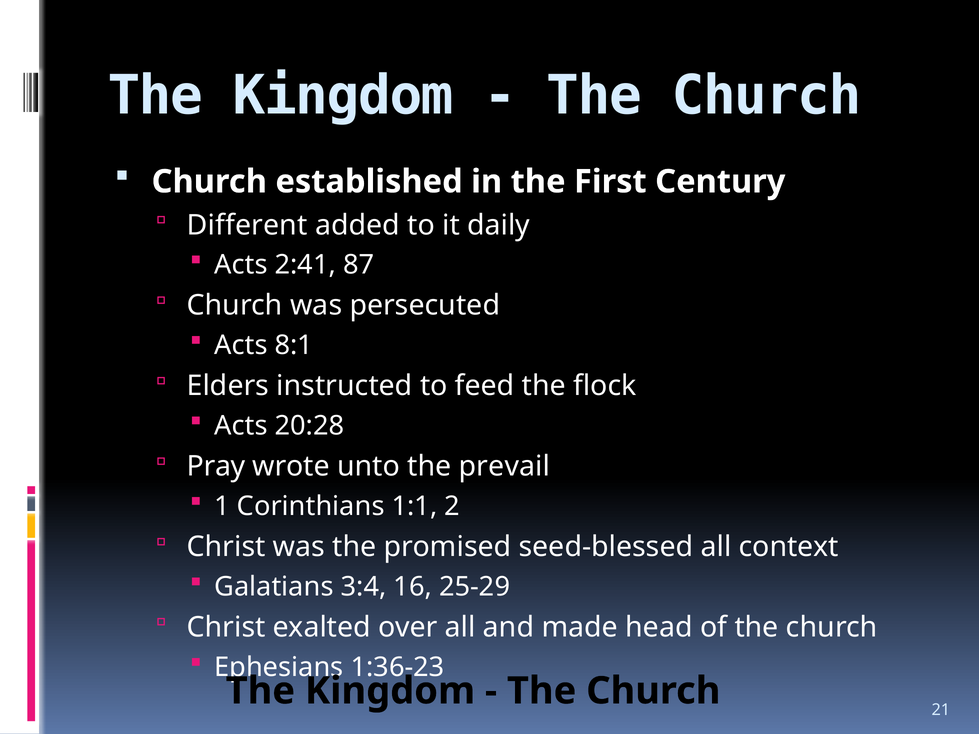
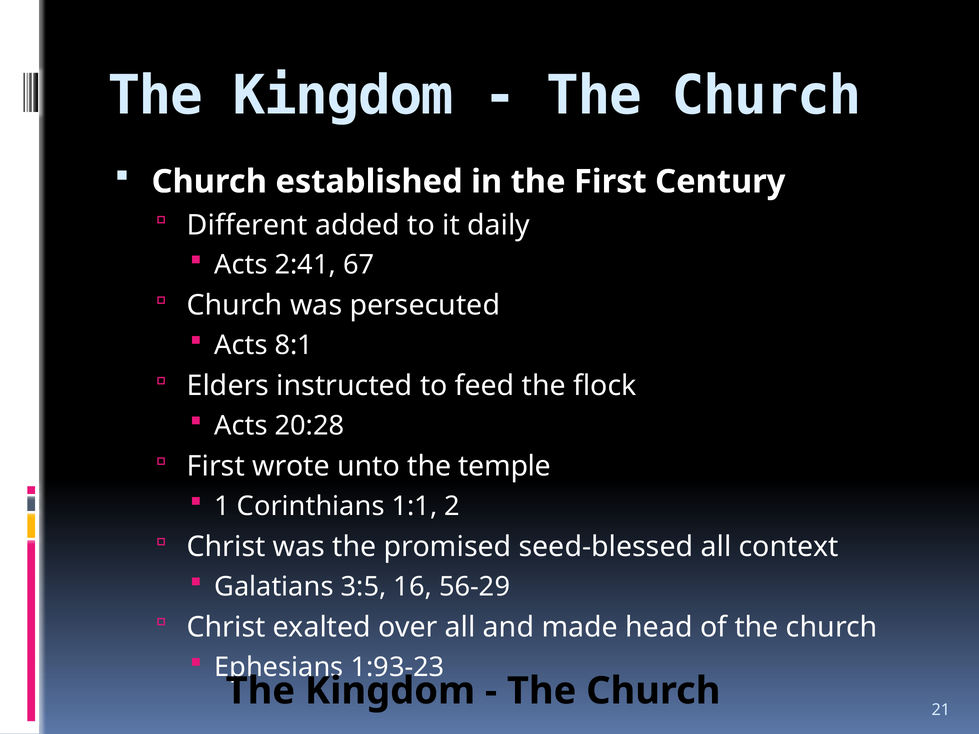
87: 87 -> 67 (359, 265)
Pray: Pray -> First (216, 467)
prevail: prevail -> temple (505, 467)
3:4: 3:4 -> 3:5 (364, 587)
25-29: 25-29 -> 56-29 (475, 587)
1:36-23: 1:36-23 -> 1:93-23 (398, 667)
